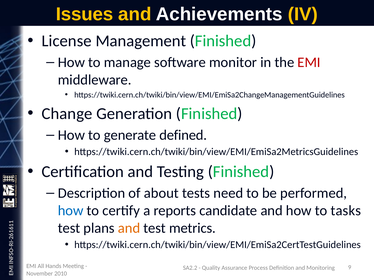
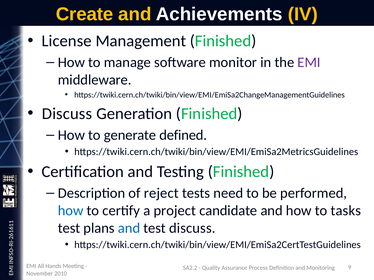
Issues: Issues -> Create (85, 14)
EMI colour: red -> purple (309, 63)
Change: Change -> Discuss (67, 114)
about: about -> reject (161, 193)
reports: reports -> project (175, 211)
and colour: orange -> blue (129, 228)
test metrics: metrics -> discuss (192, 228)
